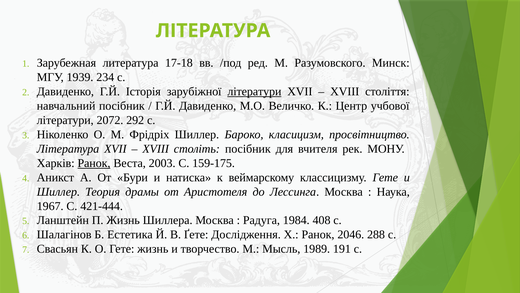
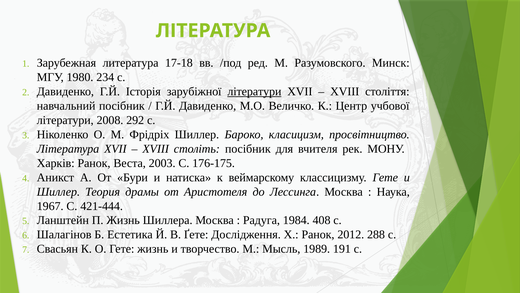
1939: 1939 -> 1980 (80, 77)
2072: 2072 -> 2008 (110, 120)
Ранок underline: present -> none (94, 163)
159-175: 159-175 -> 176-175 (214, 163)
2046: 2046 -> 2012 (351, 234)
